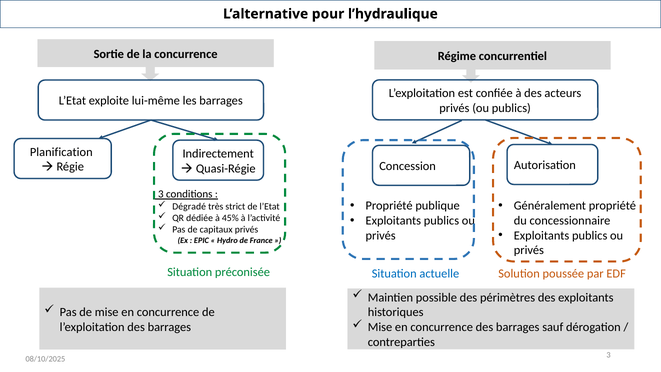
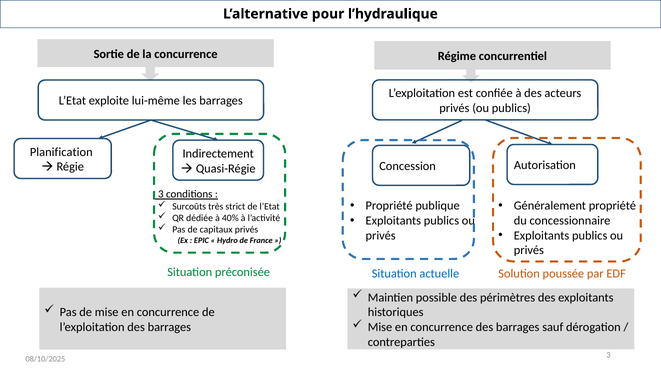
Dégradé: Dégradé -> Surcoûts (189, 206)
45%: 45% -> 40% (230, 218)
